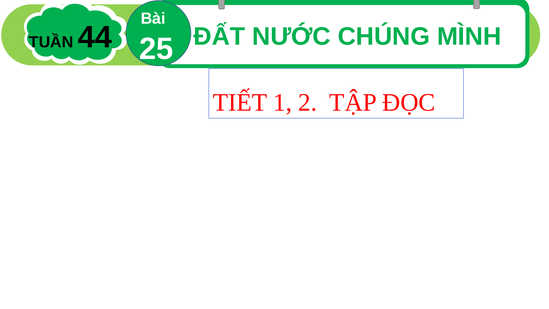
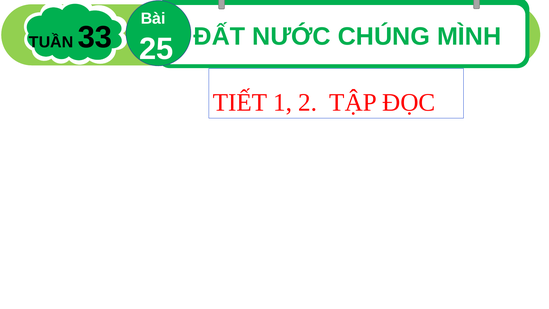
44: 44 -> 33 (95, 37)
